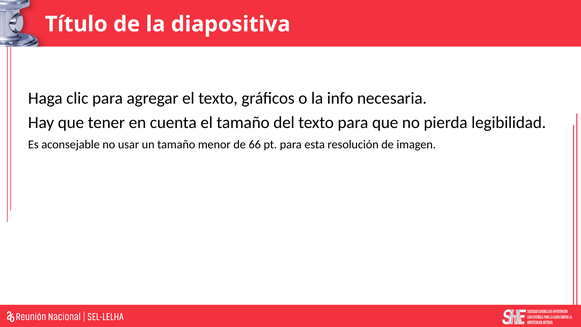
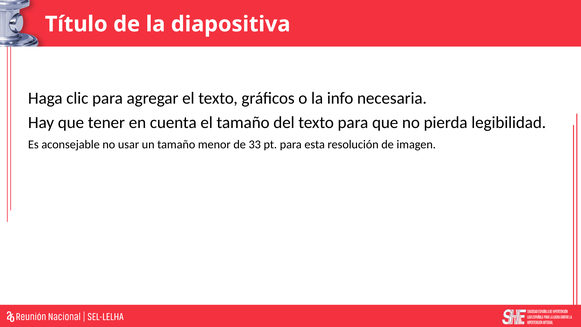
66: 66 -> 33 (255, 144)
